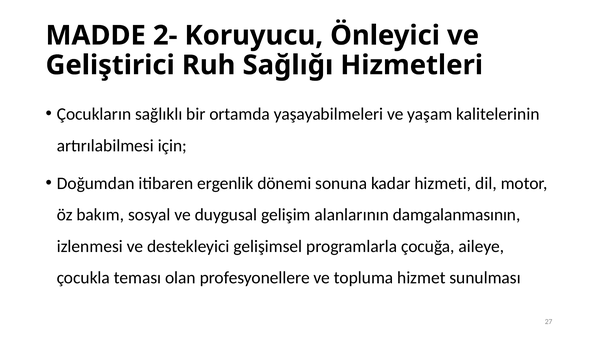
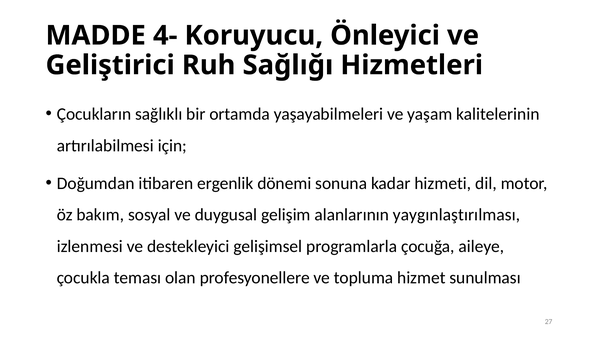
2-: 2- -> 4- (165, 35)
damgalanmasının: damgalanmasının -> yaygınlaştırılması (457, 214)
